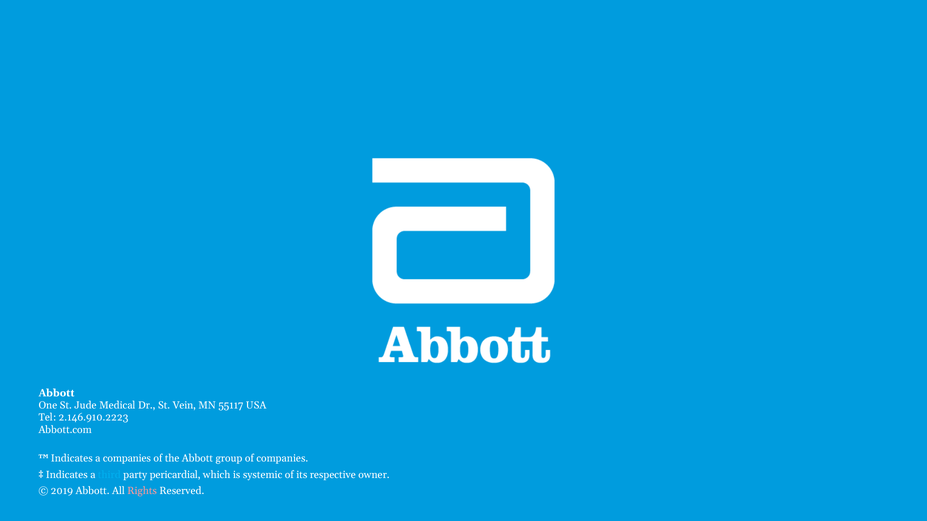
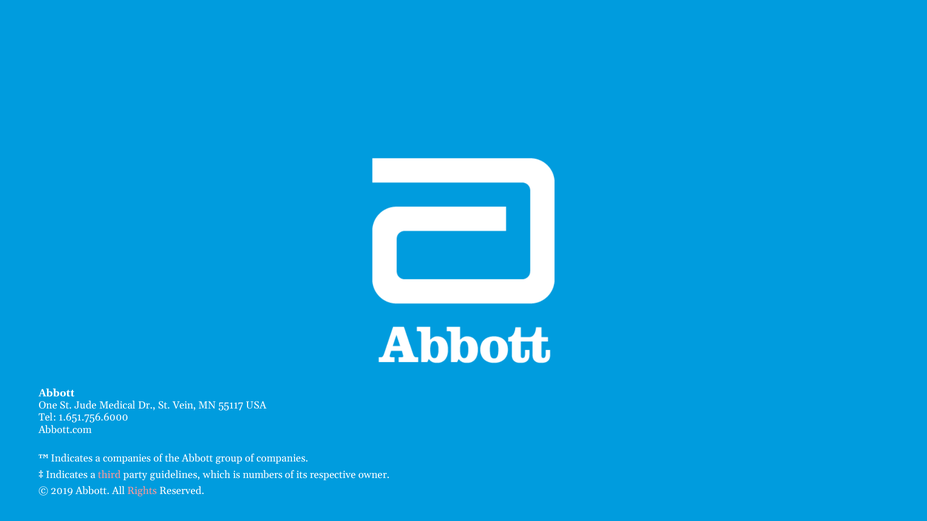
2.146.910.2223: 2.146.910.2223 -> 1.651.756.6000 (93, 418)
third colour: light blue -> pink (109, 475)
pericardial: pericardial -> guidelines (175, 475)
systemic: systemic -> numbers (263, 475)
